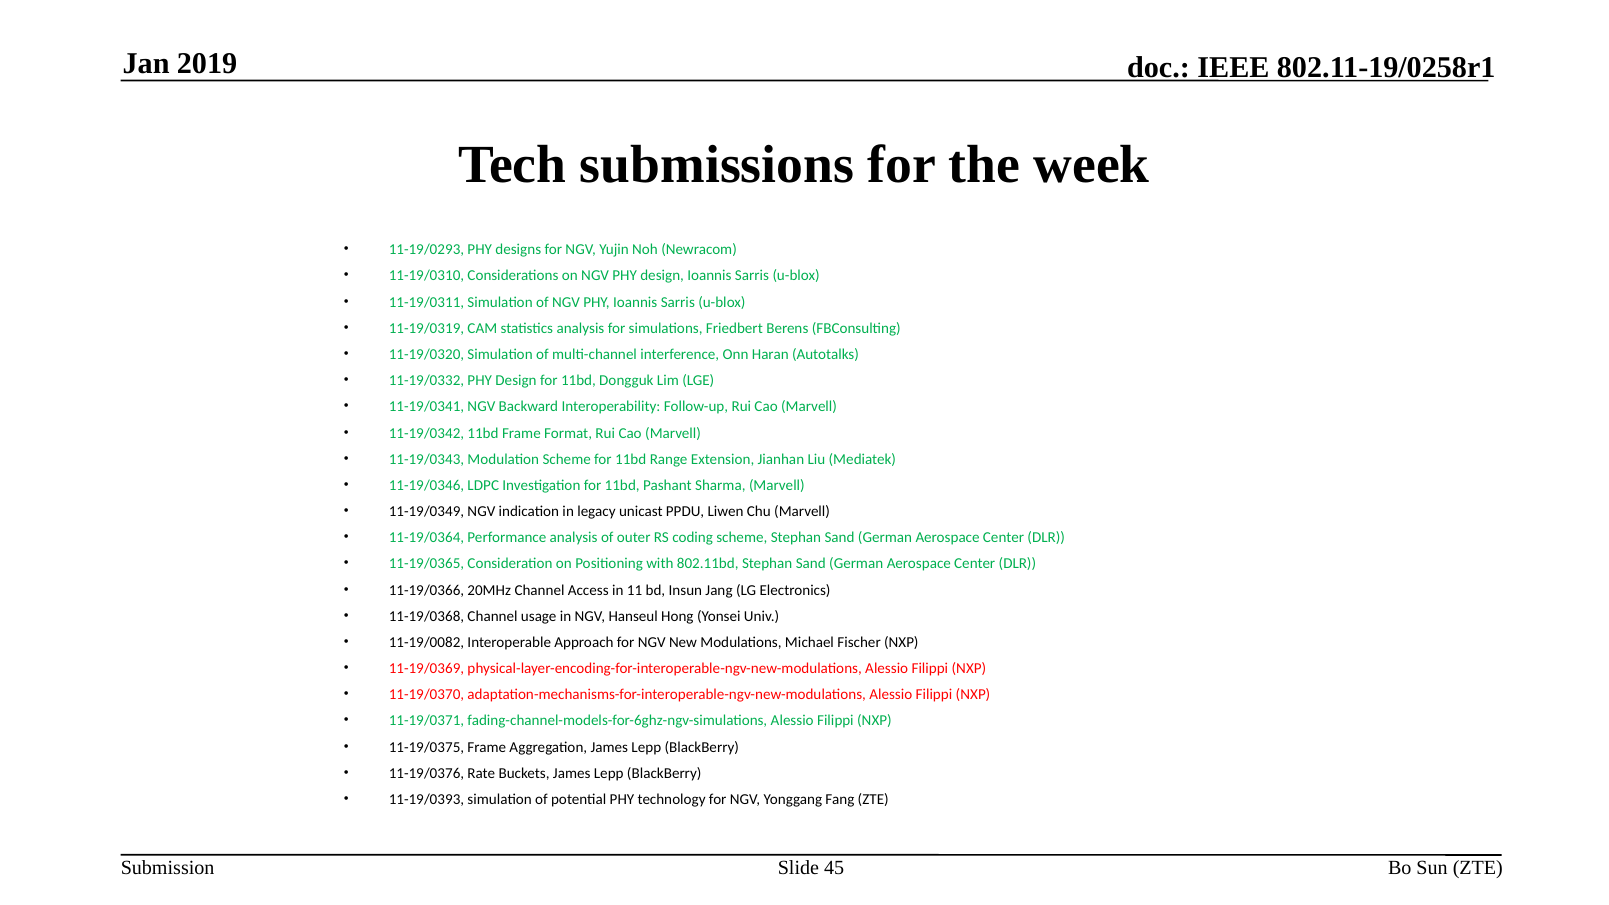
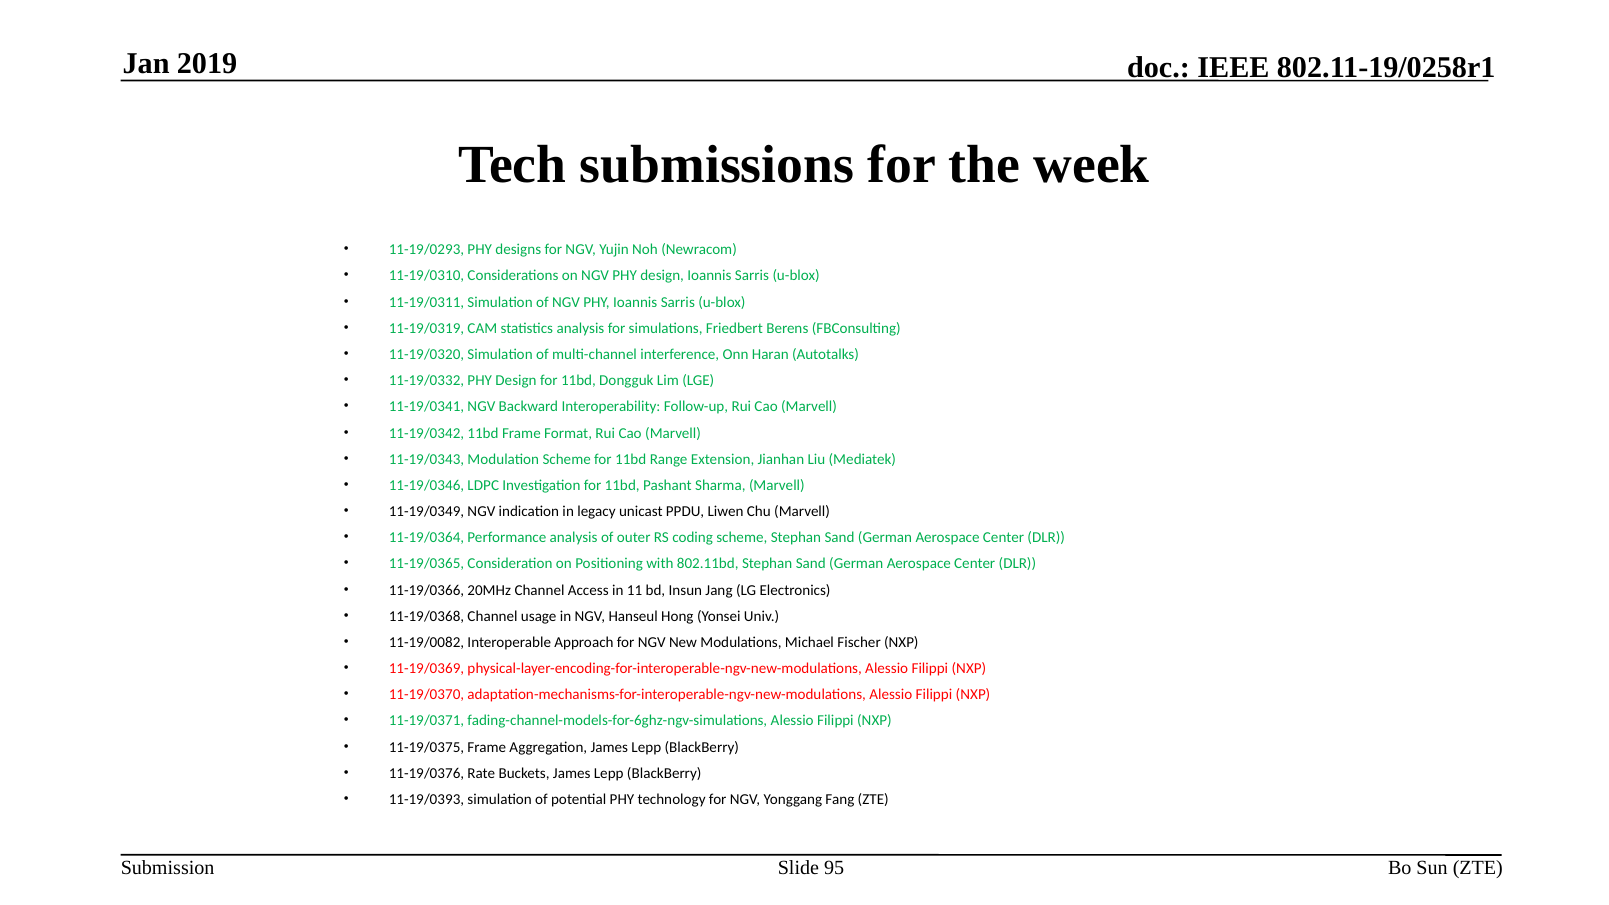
45: 45 -> 95 (834, 868)
